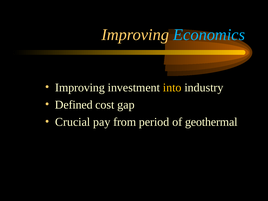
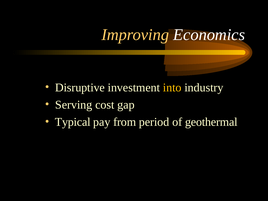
Economics colour: light blue -> white (209, 35)
Improving: Improving -> Disruptive (80, 87)
Defined: Defined -> Serving (74, 105)
Crucial: Crucial -> Typical (73, 122)
